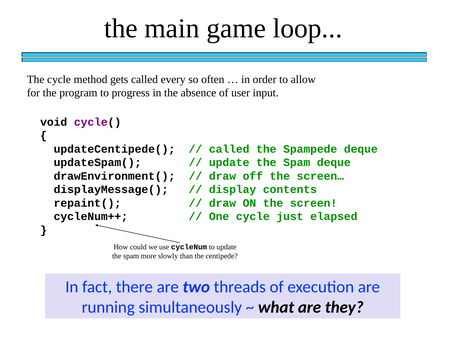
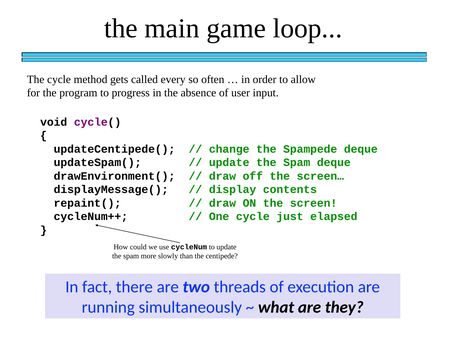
called: called -> change (229, 149)
